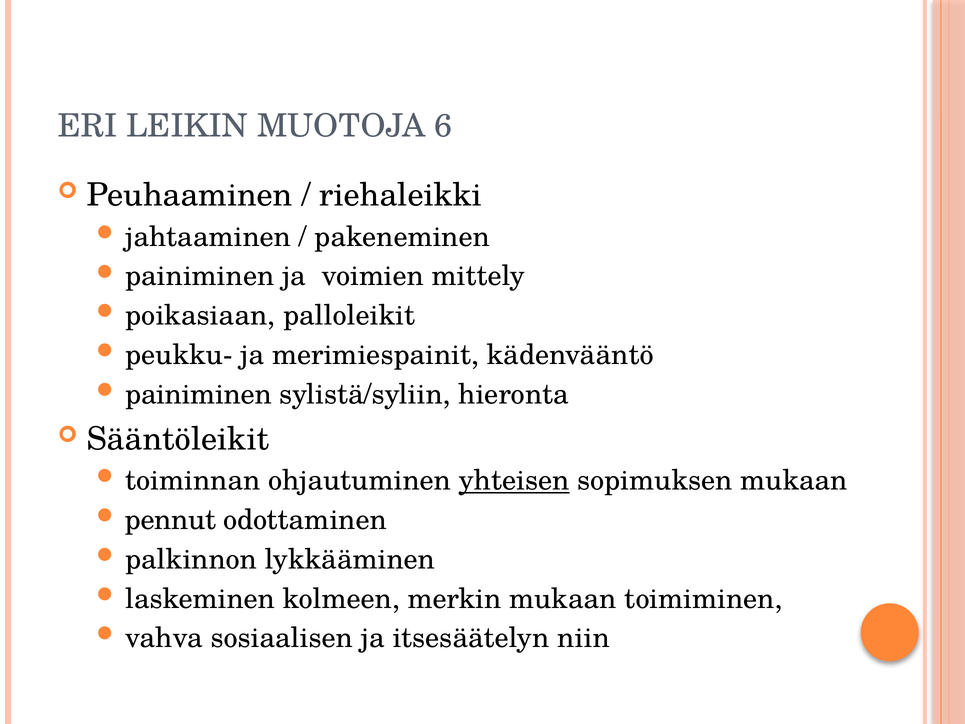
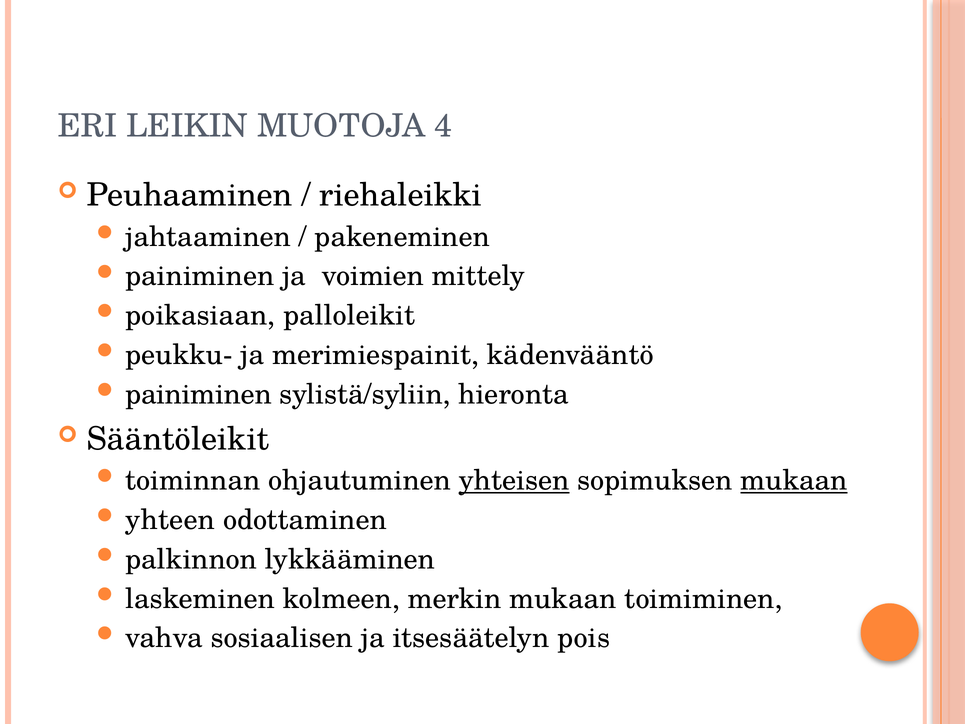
6: 6 -> 4 (443, 126)
mukaan underline: none -> present (794, 480)
pennut: pennut -> yhteen (170, 520)
niin: niin -> pois (584, 638)
